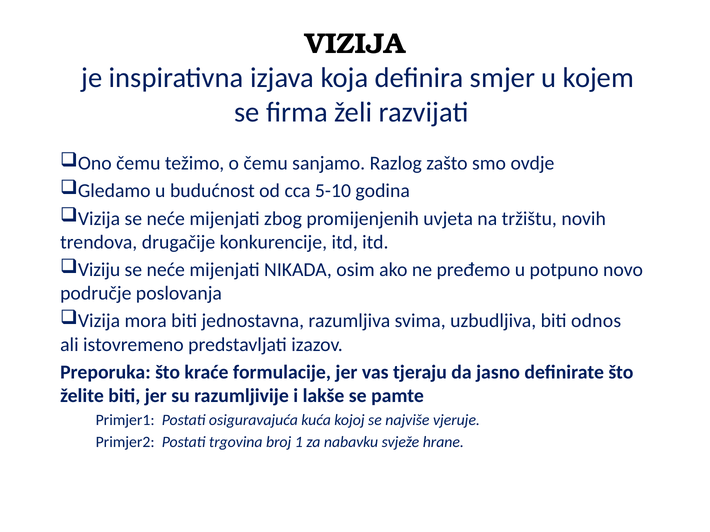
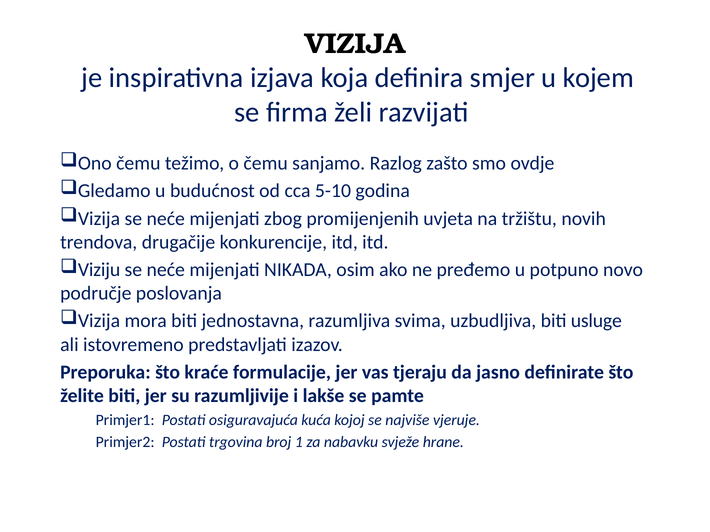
odnos: odnos -> usluge (596, 321)
